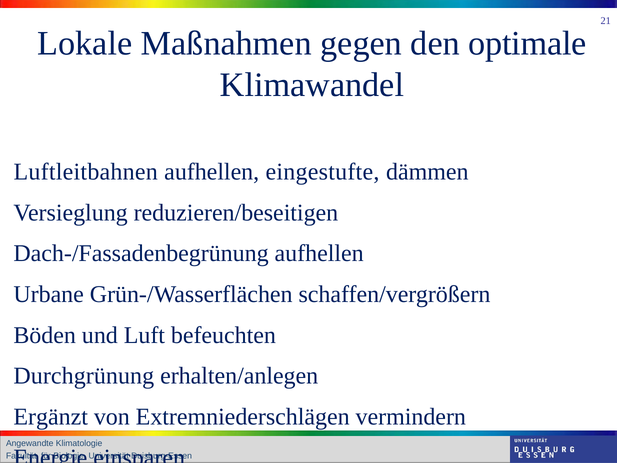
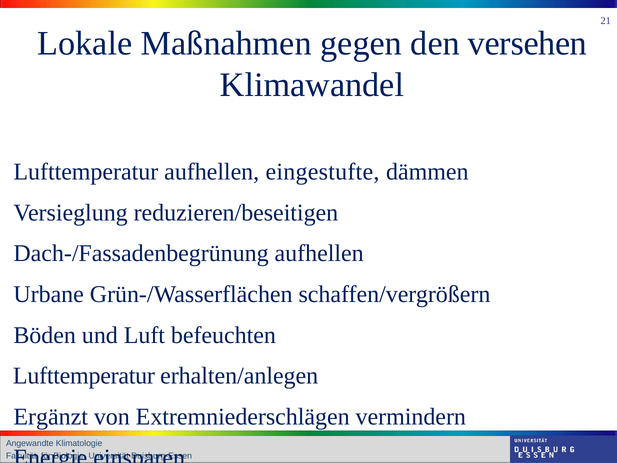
optimale: optimale -> versehen (527, 44)
Luftleitbahnen: Luftleitbahnen -> Lufttemperatur (86, 172)
Durchgrünung: Durchgrünung -> Lufttemperatur (84, 376)
